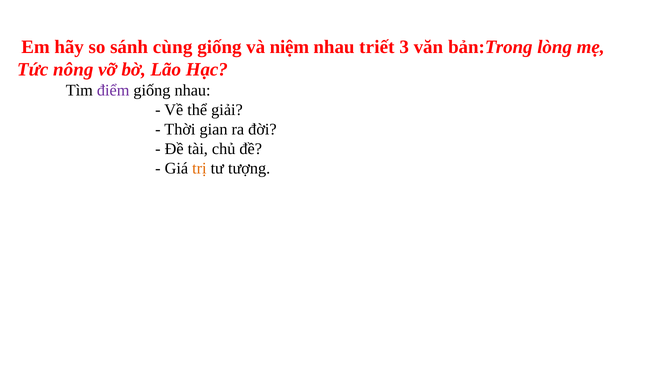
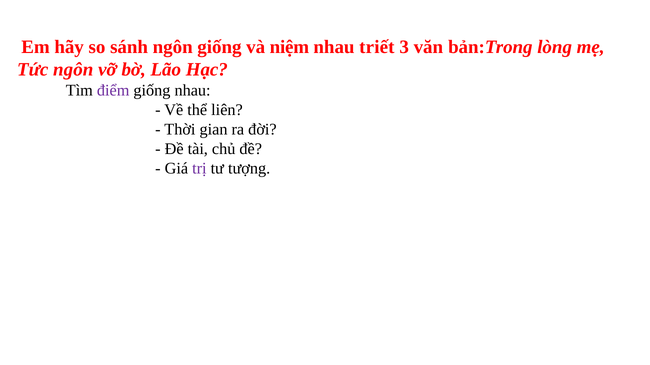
sánh cùng: cùng -> ngôn (173, 47)
Tức nông: nông -> ngôn (73, 70)
giải: giải -> liên (227, 110)
trị colour: orange -> purple (199, 169)
